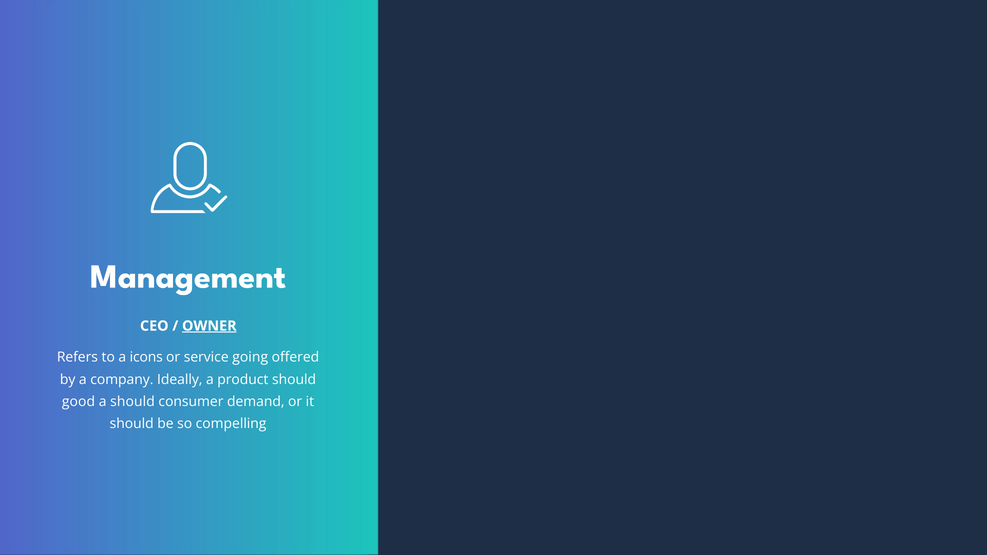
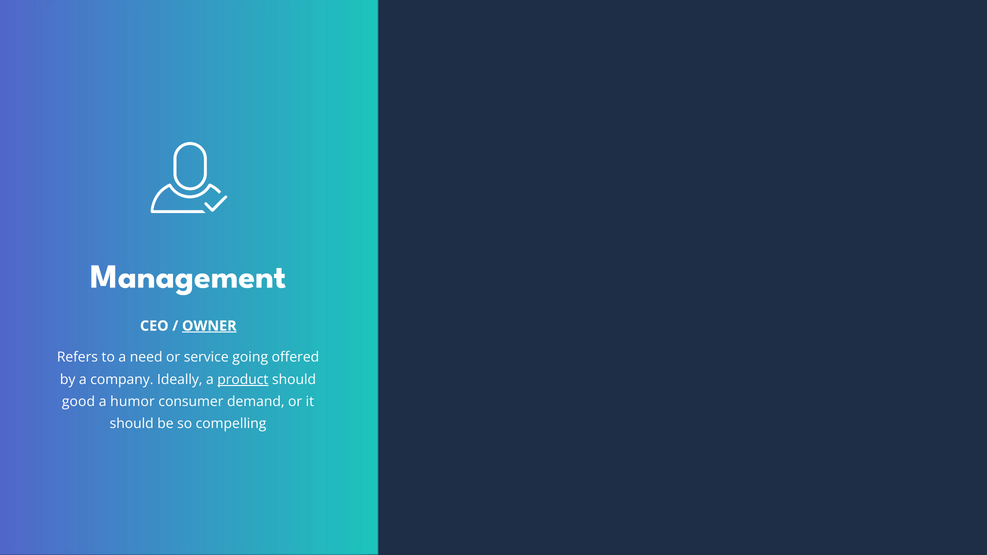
icons: icons -> need (146, 358)
product underline: none -> present (243, 380)
a should: should -> humor (132, 402)
